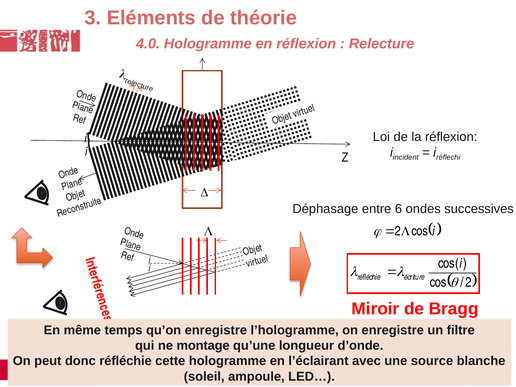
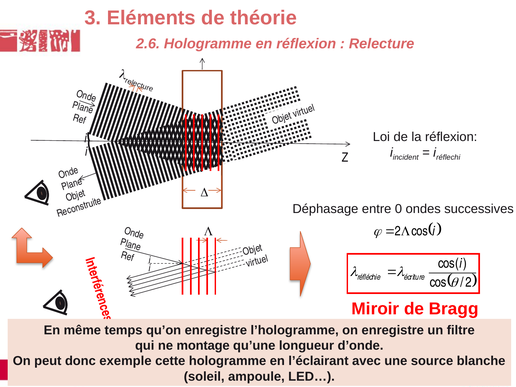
4.0: 4.0 -> 2.6 (148, 44)
6: 6 -> 0 (398, 209)
donc réfléchie: réfléchie -> exemple (125, 361)
